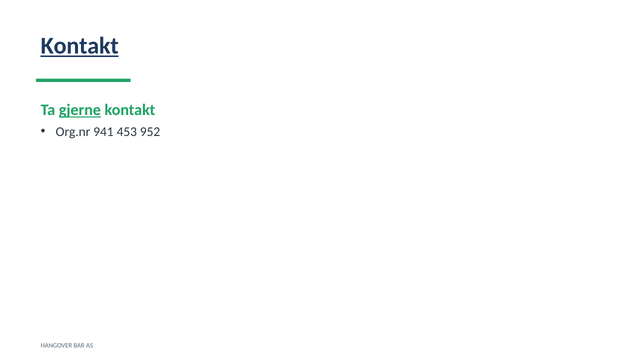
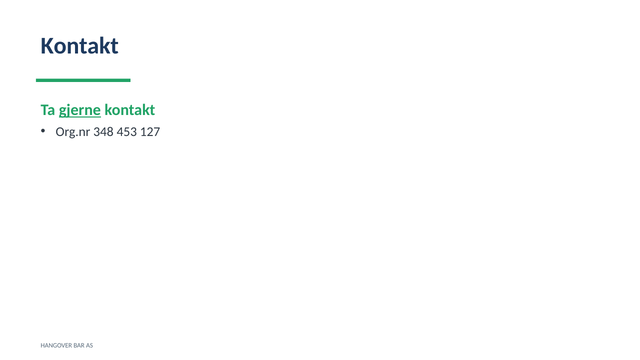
Kontakt underline: present -> none (80, 46)
941: 941 -> 348 (103, 132)
952: 952 -> 127 (150, 132)
